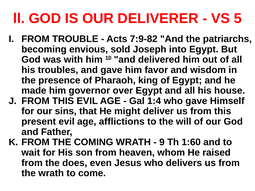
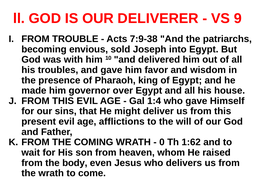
5: 5 -> 9 (238, 18)
7:9-82: 7:9-82 -> 7:9-38 (144, 39)
9: 9 -> 0 (162, 142)
1:60: 1:60 -> 1:62 (191, 142)
does: does -> body (75, 163)
